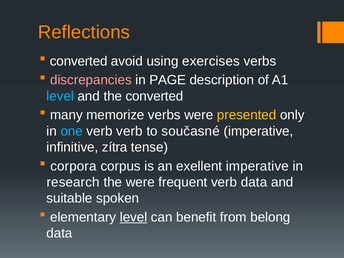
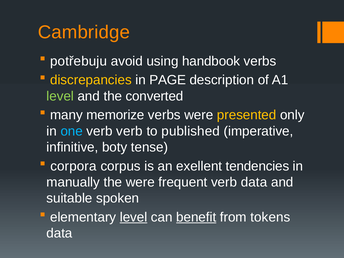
Reflections: Reflections -> Cambridge (84, 32)
converted: converted -> potřebuju (79, 61)
exercises: exercises -> handbook (211, 61)
discrepancies colour: pink -> yellow (91, 80)
level colour: light blue -> light green (60, 96)
současné: současné -> published (191, 131)
zítra: zítra -> boty (115, 147)
exellent imperative: imperative -> tendencies (257, 166)
research: research -> manually (73, 182)
benefit underline: none -> present (196, 217)
belong: belong -> tokens (270, 217)
